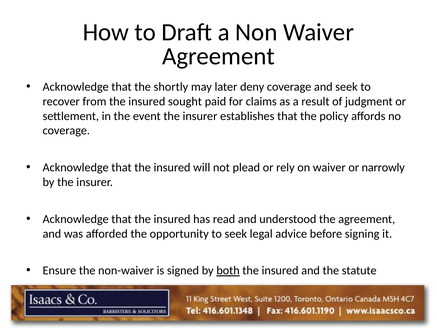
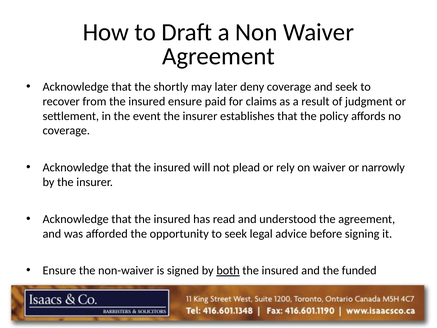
insured sought: sought -> ensure (185, 101)
statute: statute -> funded (359, 270)
